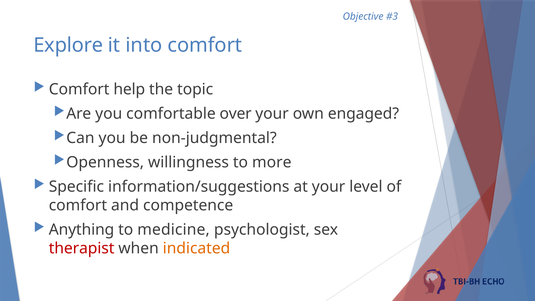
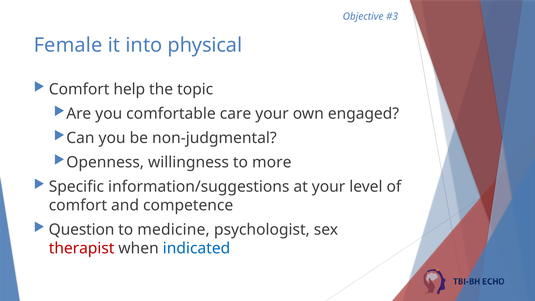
Explore: Explore -> Female (68, 45)
into comfort: comfort -> physical (205, 45)
over: over -> care (236, 114)
Anything: Anything -> Question (82, 230)
indicated colour: orange -> blue (197, 248)
